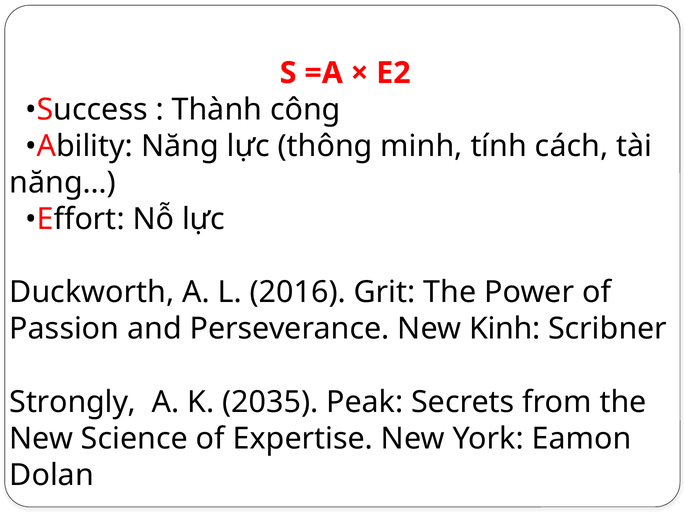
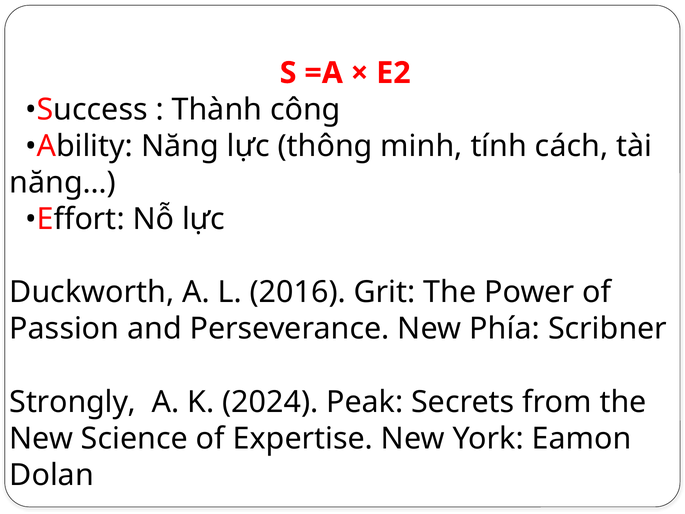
Kinh: Kinh -> Phía (505, 329)
2035: 2035 -> 2024 (270, 402)
